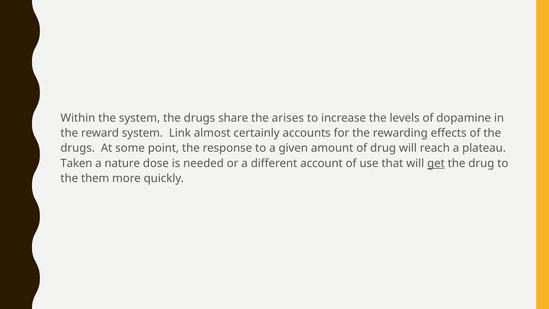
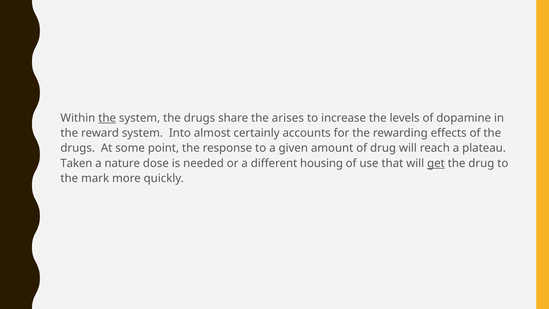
the underline: none -> present (107, 118)
Link: Link -> Into (180, 133)
account: account -> housing (322, 163)
them: them -> mark (95, 178)
